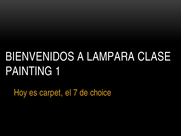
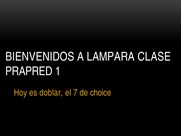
PAINTING: PAINTING -> PRAPRED (29, 71)
carpet: carpet -> doblar (51, 93)
